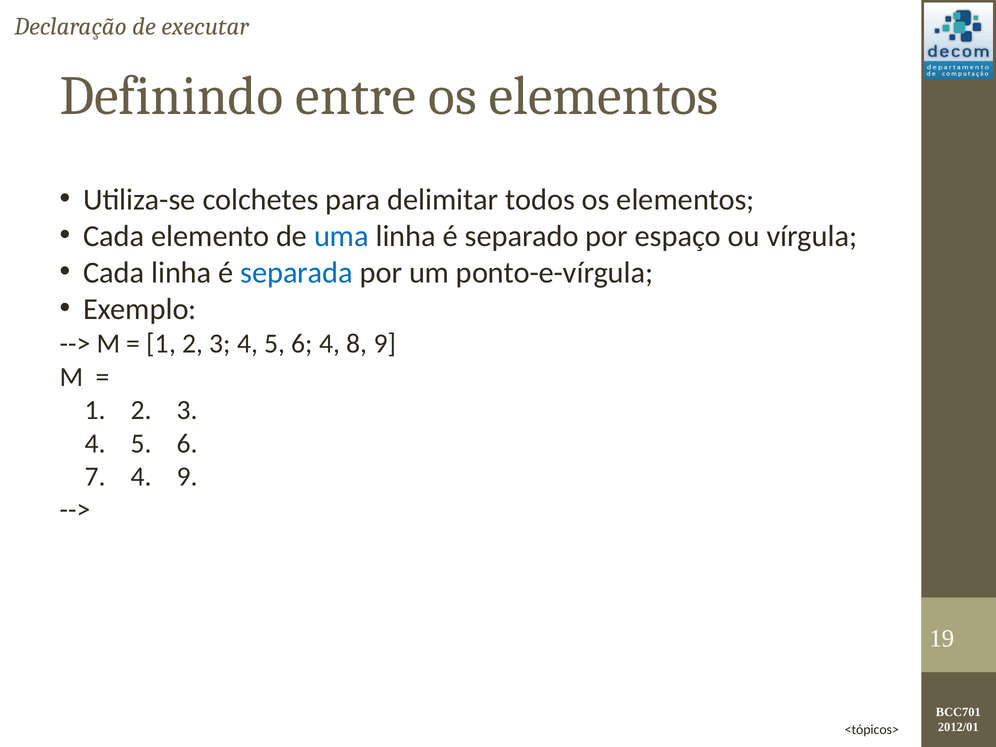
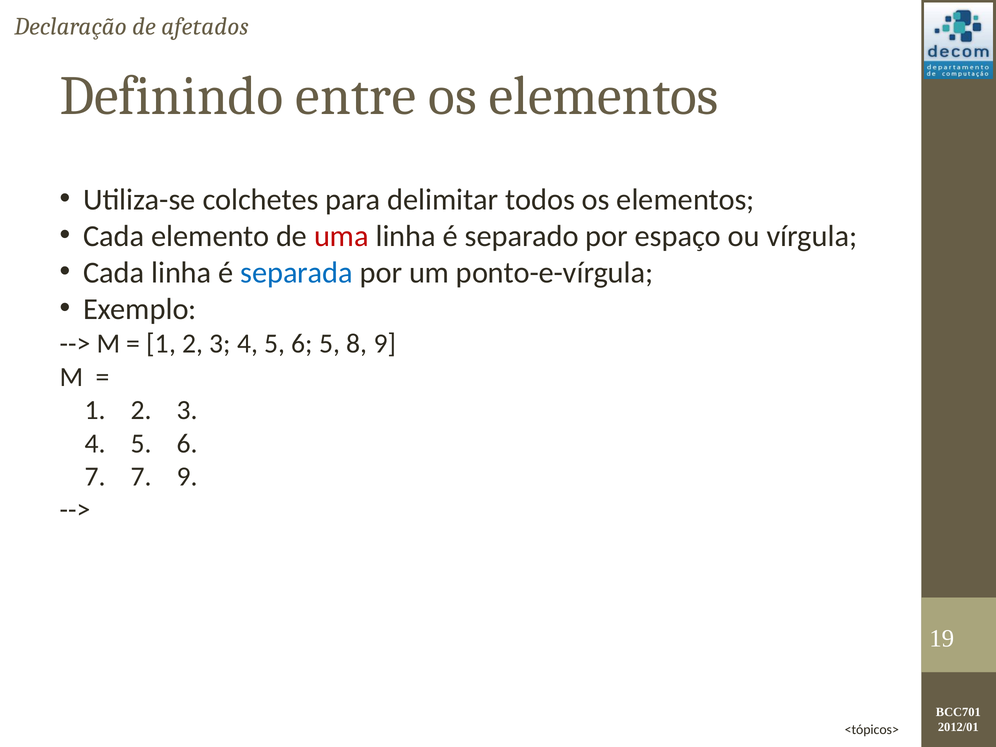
executar: executar -> afetados (205, 26)
uma colour: blue -> red (341, 236)
6 4: 4 -> 5 (330, 344)
7 4: 4 -> 7 (141, 477)
